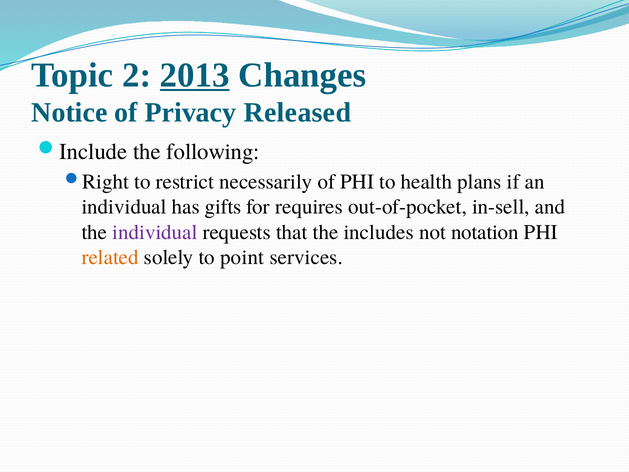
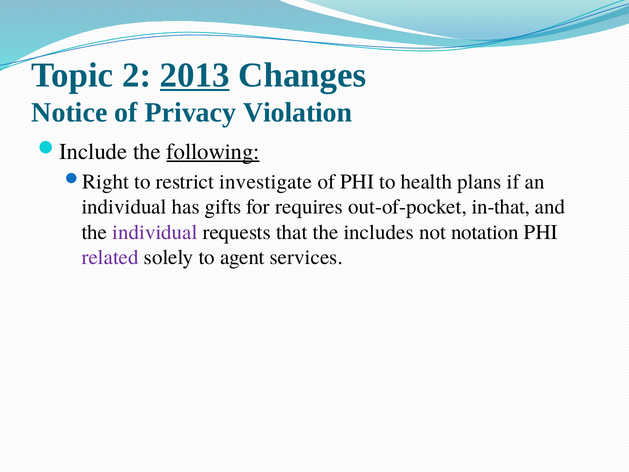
Released: Released -> Violation (298, 112)
following underline: none -> present (213, 151)
necessarily: necessarily -> investigate (266, 182)
in-sell: in-sell -> in-that (501, 207)
related colour: orange -> purple (110, 257)
point: point -> agent (242, 257)
